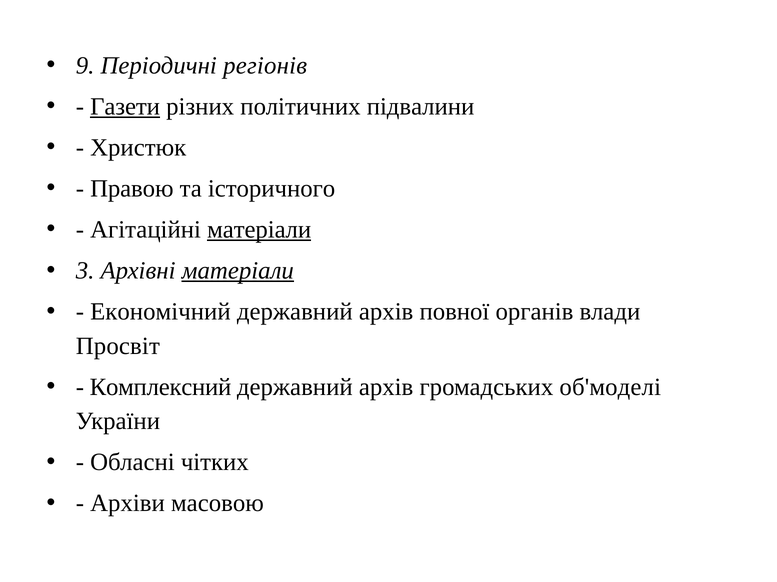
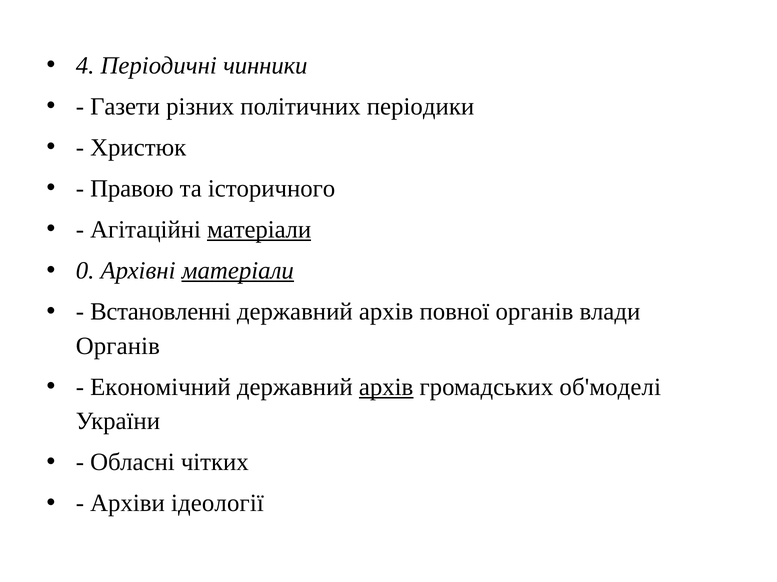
9: 9 -> 4 (85, 65)
регіонів: регіонів -> чинники (265, 65)
Газети underline: present -> none (125, 107)
підвалини: підвалини -> періодики (420, 107)
3: 3 -> 0 (85, 271)
Економічний: Економічний -> Встановленні (161, 312)
Просвіт: Просвіт -> Органів (118, 346)
Комплексний: Комплексний -> Економічний (160, 387)
архів underline: none -> present (386, 387)
масовою: масовою -> ідеології (217, 504)
